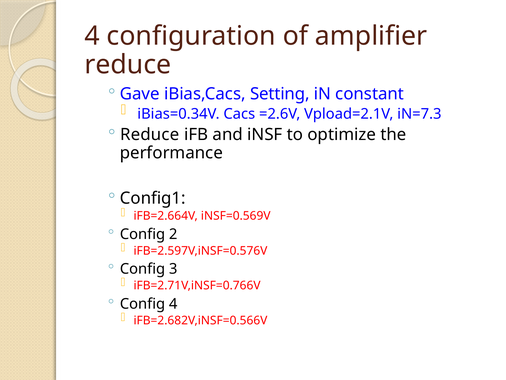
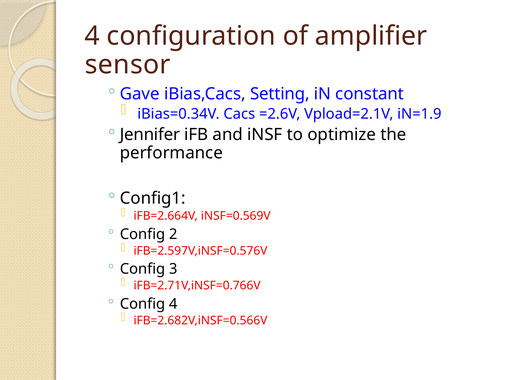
reduce: reduce -> sensor (128, 65)
iN=7.3: iN=7.3 -> iN=1.9 (419, 114)
Reduce: Reduce -> Jennifer (150, 135)
